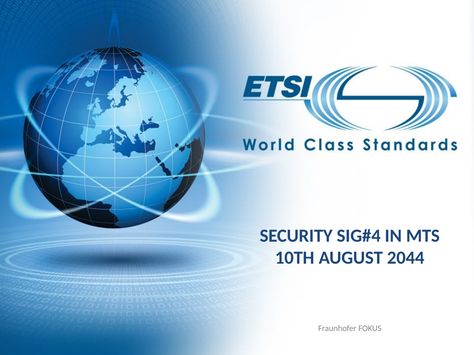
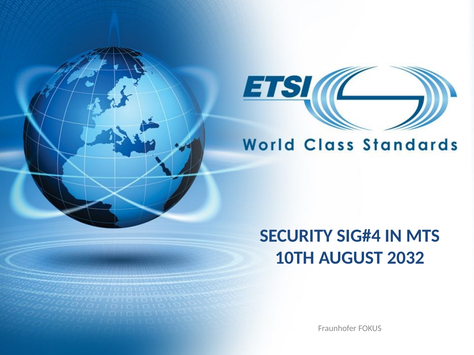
2044: 2044 -> 2032 (406, 258)
